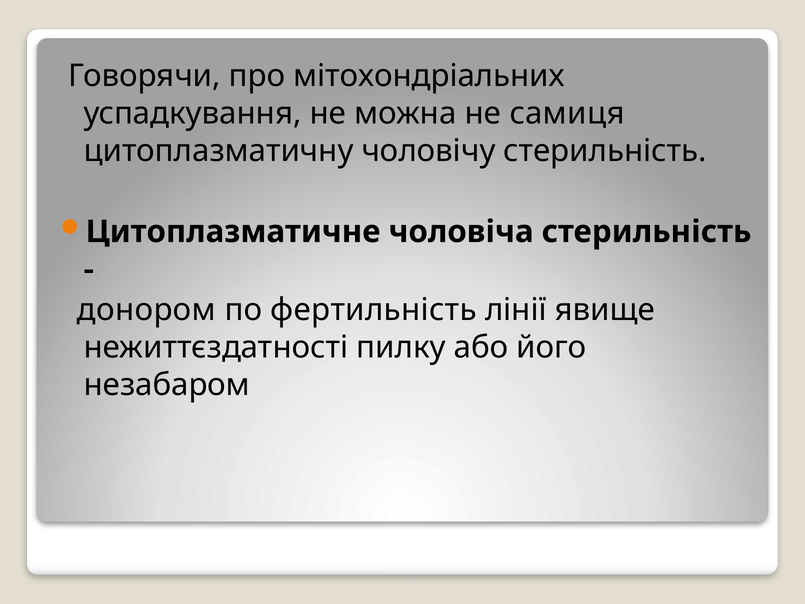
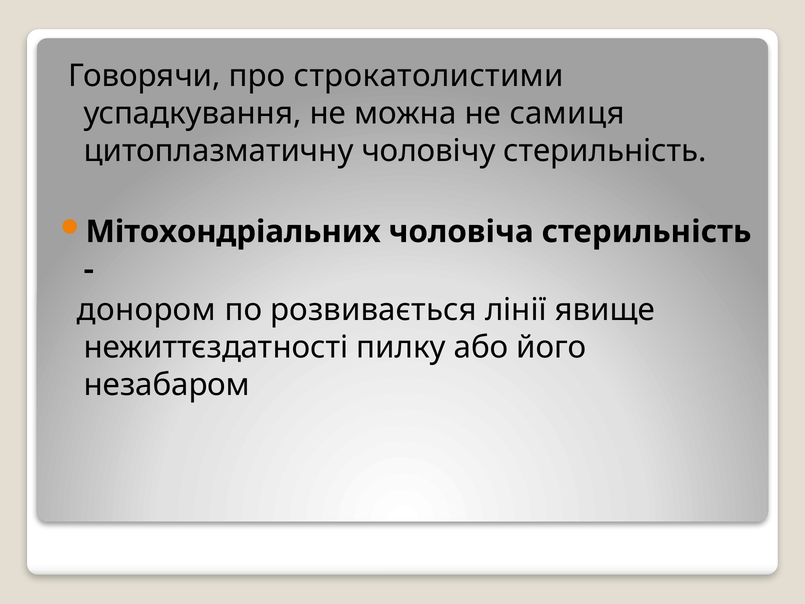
мітохондріальних: мітохондріальних -> строкатолистими (429, 76)
Цитоплазматичне: Цитоплазматичне -> Мітохондріальних (233, 232)
фертильність: фертильність -> розвивається (374, 310)
